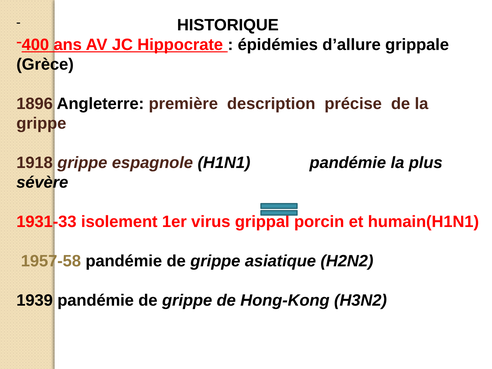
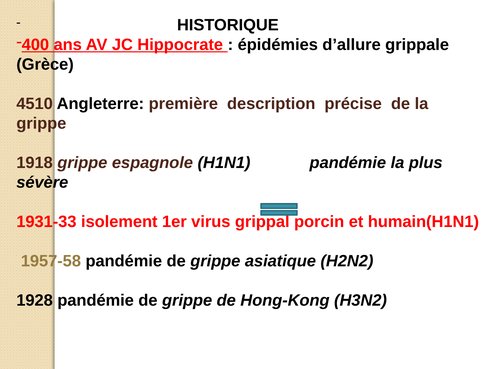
1896: 1896 -> 4510 (35, 104)
1939: 1939 -> 1928 (35, 300)
